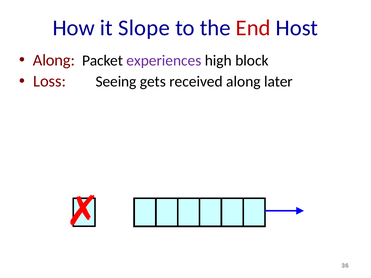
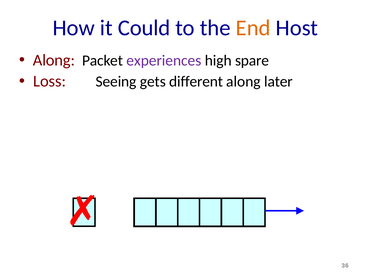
Slope: Slope -> Could (144, 28)
End colour: red -> orange (253, 28)
block: block -> spare (252, 60)
received: received -> different (196, 82)
